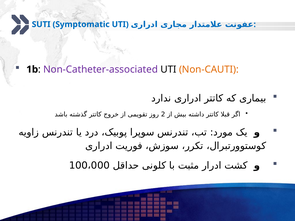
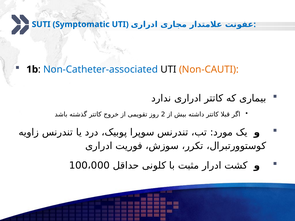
Non-Catheter-associated colour: purple -> blue (101, 69)
